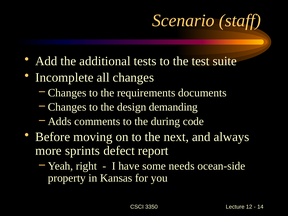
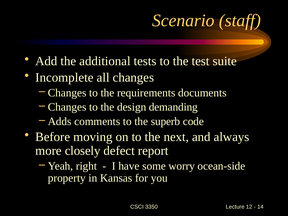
during: during -> superb (166, 121)
sprints: sprints -> closely (83, 151)
needs: needs -> worry (182, 166)
